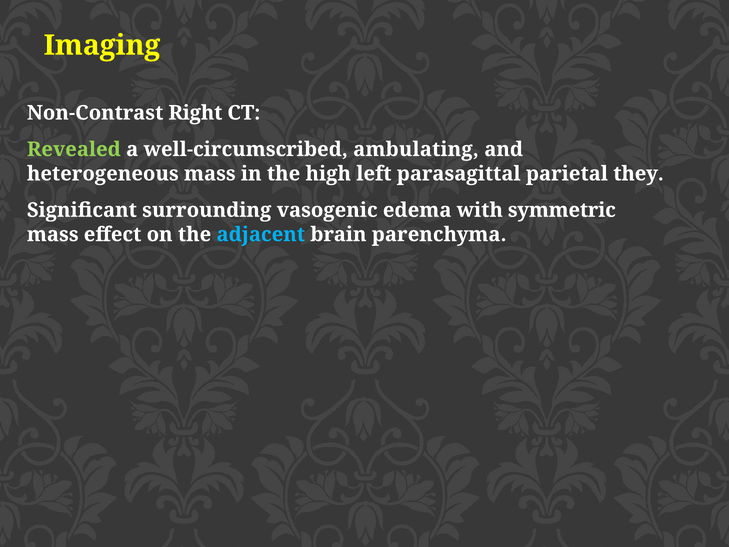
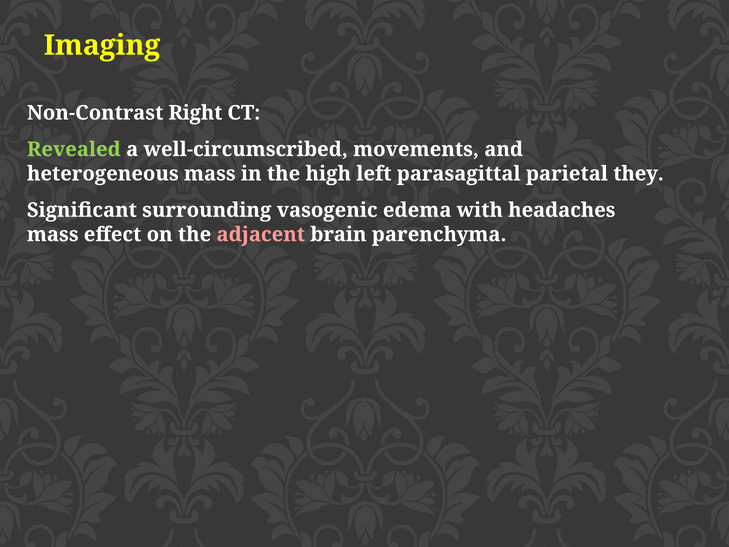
ambulating: ambulating -> movements (416, 149)
symmetric: symmetric -> headaches (562, 210)
adjacent colour: light blue -> pink (261, 234)
